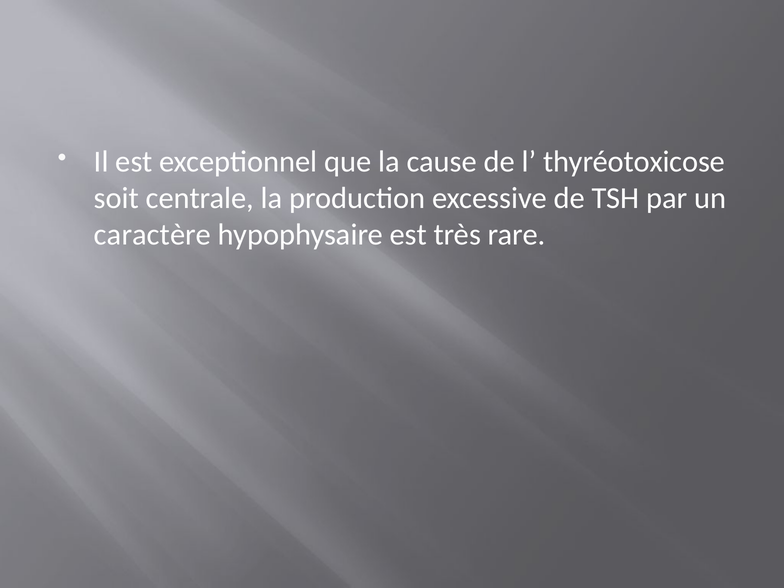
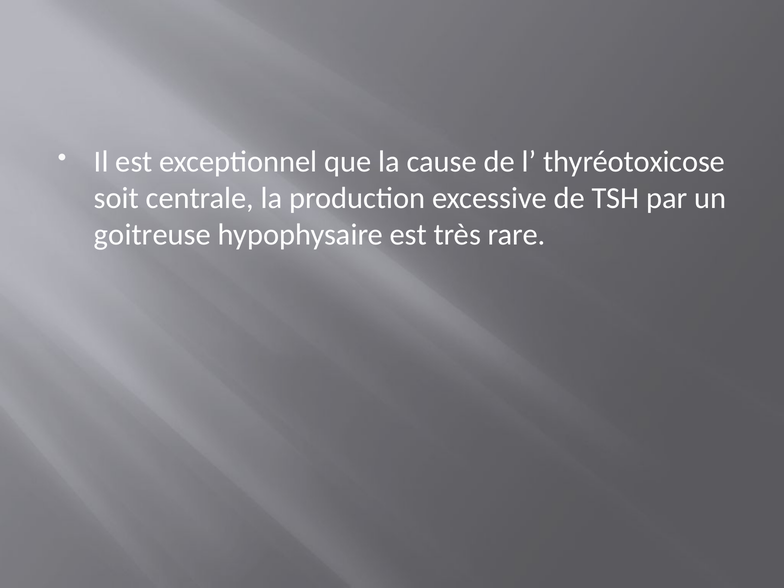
caractère: caractère -> goitreuse (152, 235)
